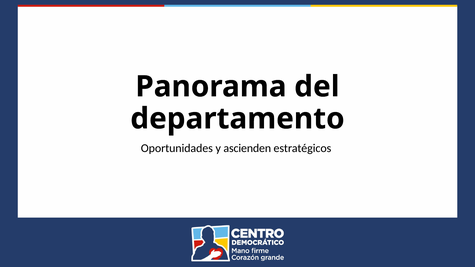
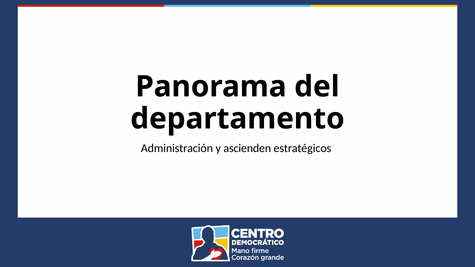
Oportunidades: Oportunidades -> Administración (177, 148)
